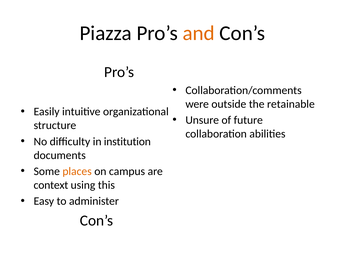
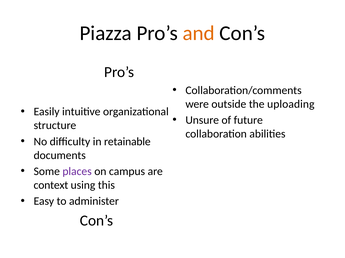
retainable: retainable -> uploading (291, 104)
institution: institution -> retainable (127, 142)
places colour: orange -> purple (77, 172)
